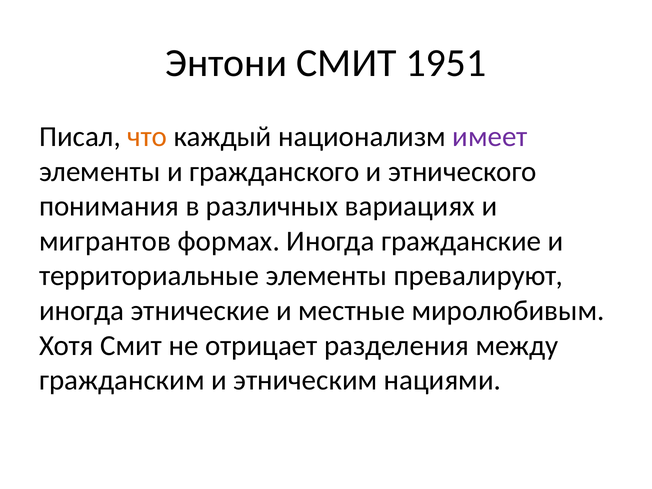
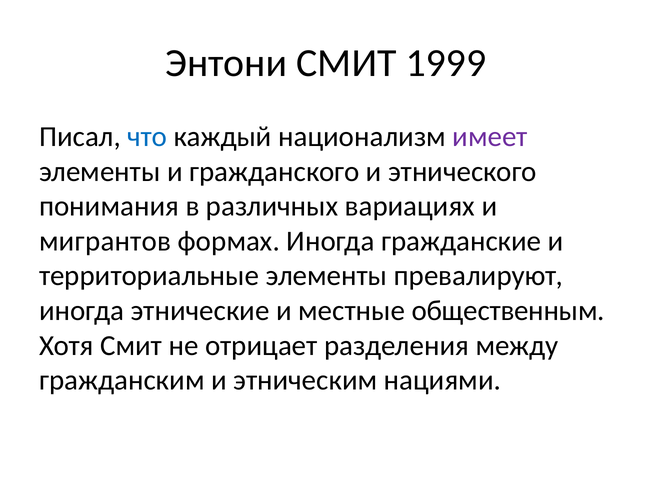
1951: 1951 -> 1999 (446, 63)
что colour: orange -> blue (147, 137)
миролюбивым: миролюбивым -> общественным (508, 311)
